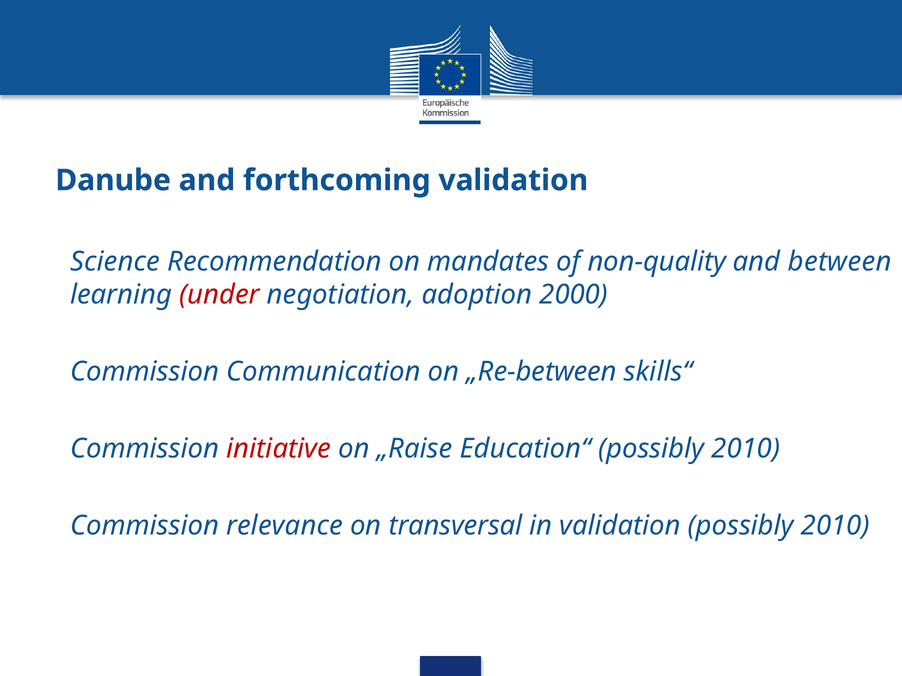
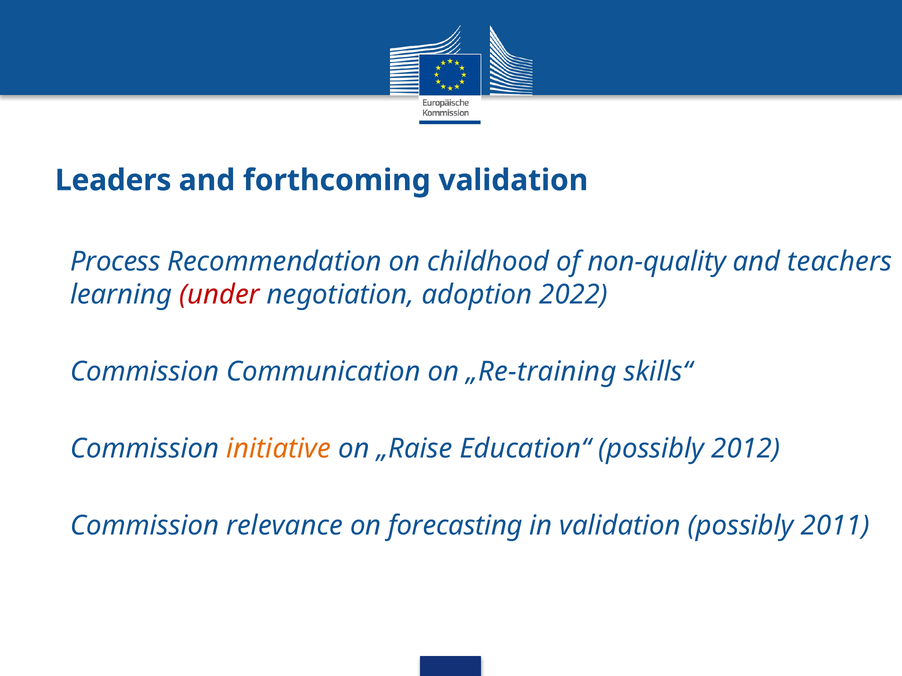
Danube: Danube -> Leaders (113, 180)
Science: Science -> Process (115, 262)
mandates: mandates -> childhood (488, 262)
between: between -> teachers (840, 262)
2000: 2000 -> 2022 (574, 295)
„Re-between: „Re-between -> „Re-training (541, 372)
initiative colour: red -> orange (279, 449)
Education“ possibly 2010: 2010 -> 2012 (746, 449)
transversal: transversal -> forecasting (455, 526)
2010: 2010 -> 2011 (835, 526)
